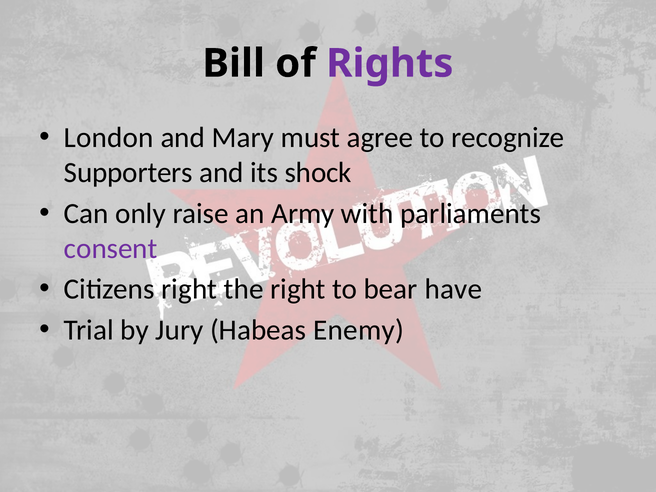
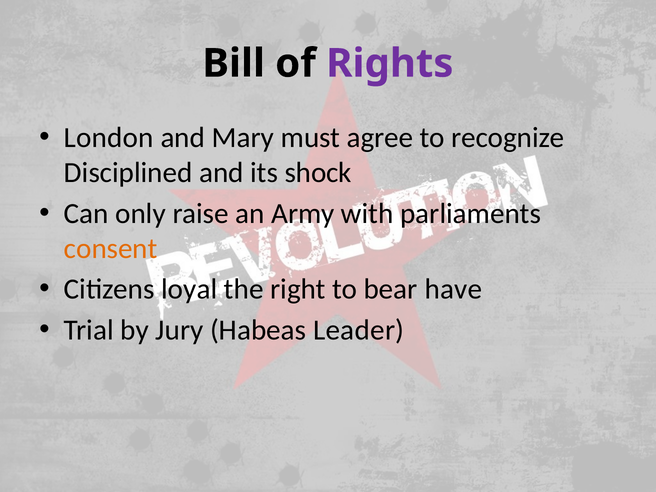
Supporters: Supporters -> Disciplined (128, 173)
consent colour: purple -> orange (111, 248)
Citizens right: right -> loyal (189, 289)
Enemy: Enemy -> Leader (359, 330)
